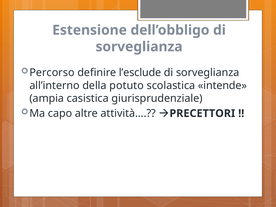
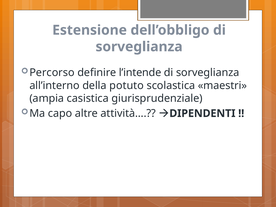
l’esclude: l’esclude -> l’intende (140, 73)
intende: intende -> maestri (222, 85)
PRECETTORI: PRECETTORI -> DIPENDENTI (202, 113)
